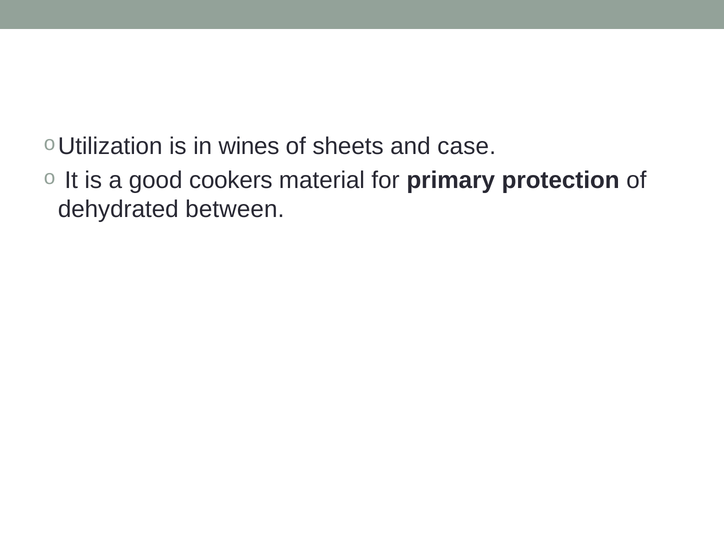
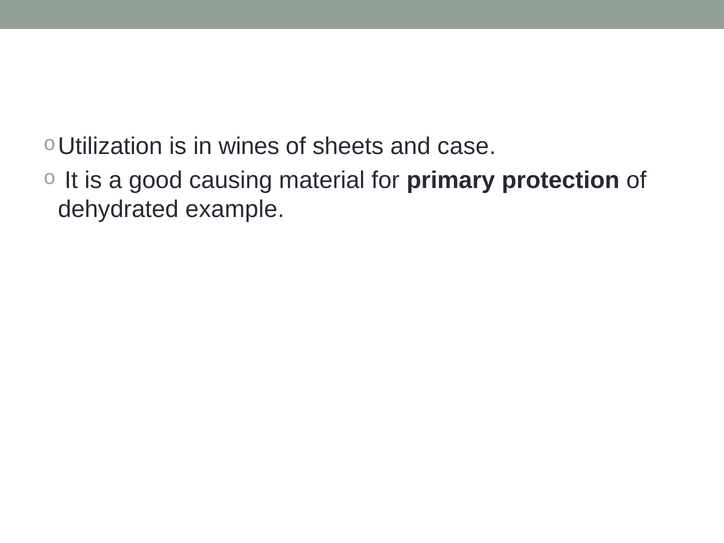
cookers: cookers -> causing (231, 180)
between: between -> example (235, 209)
